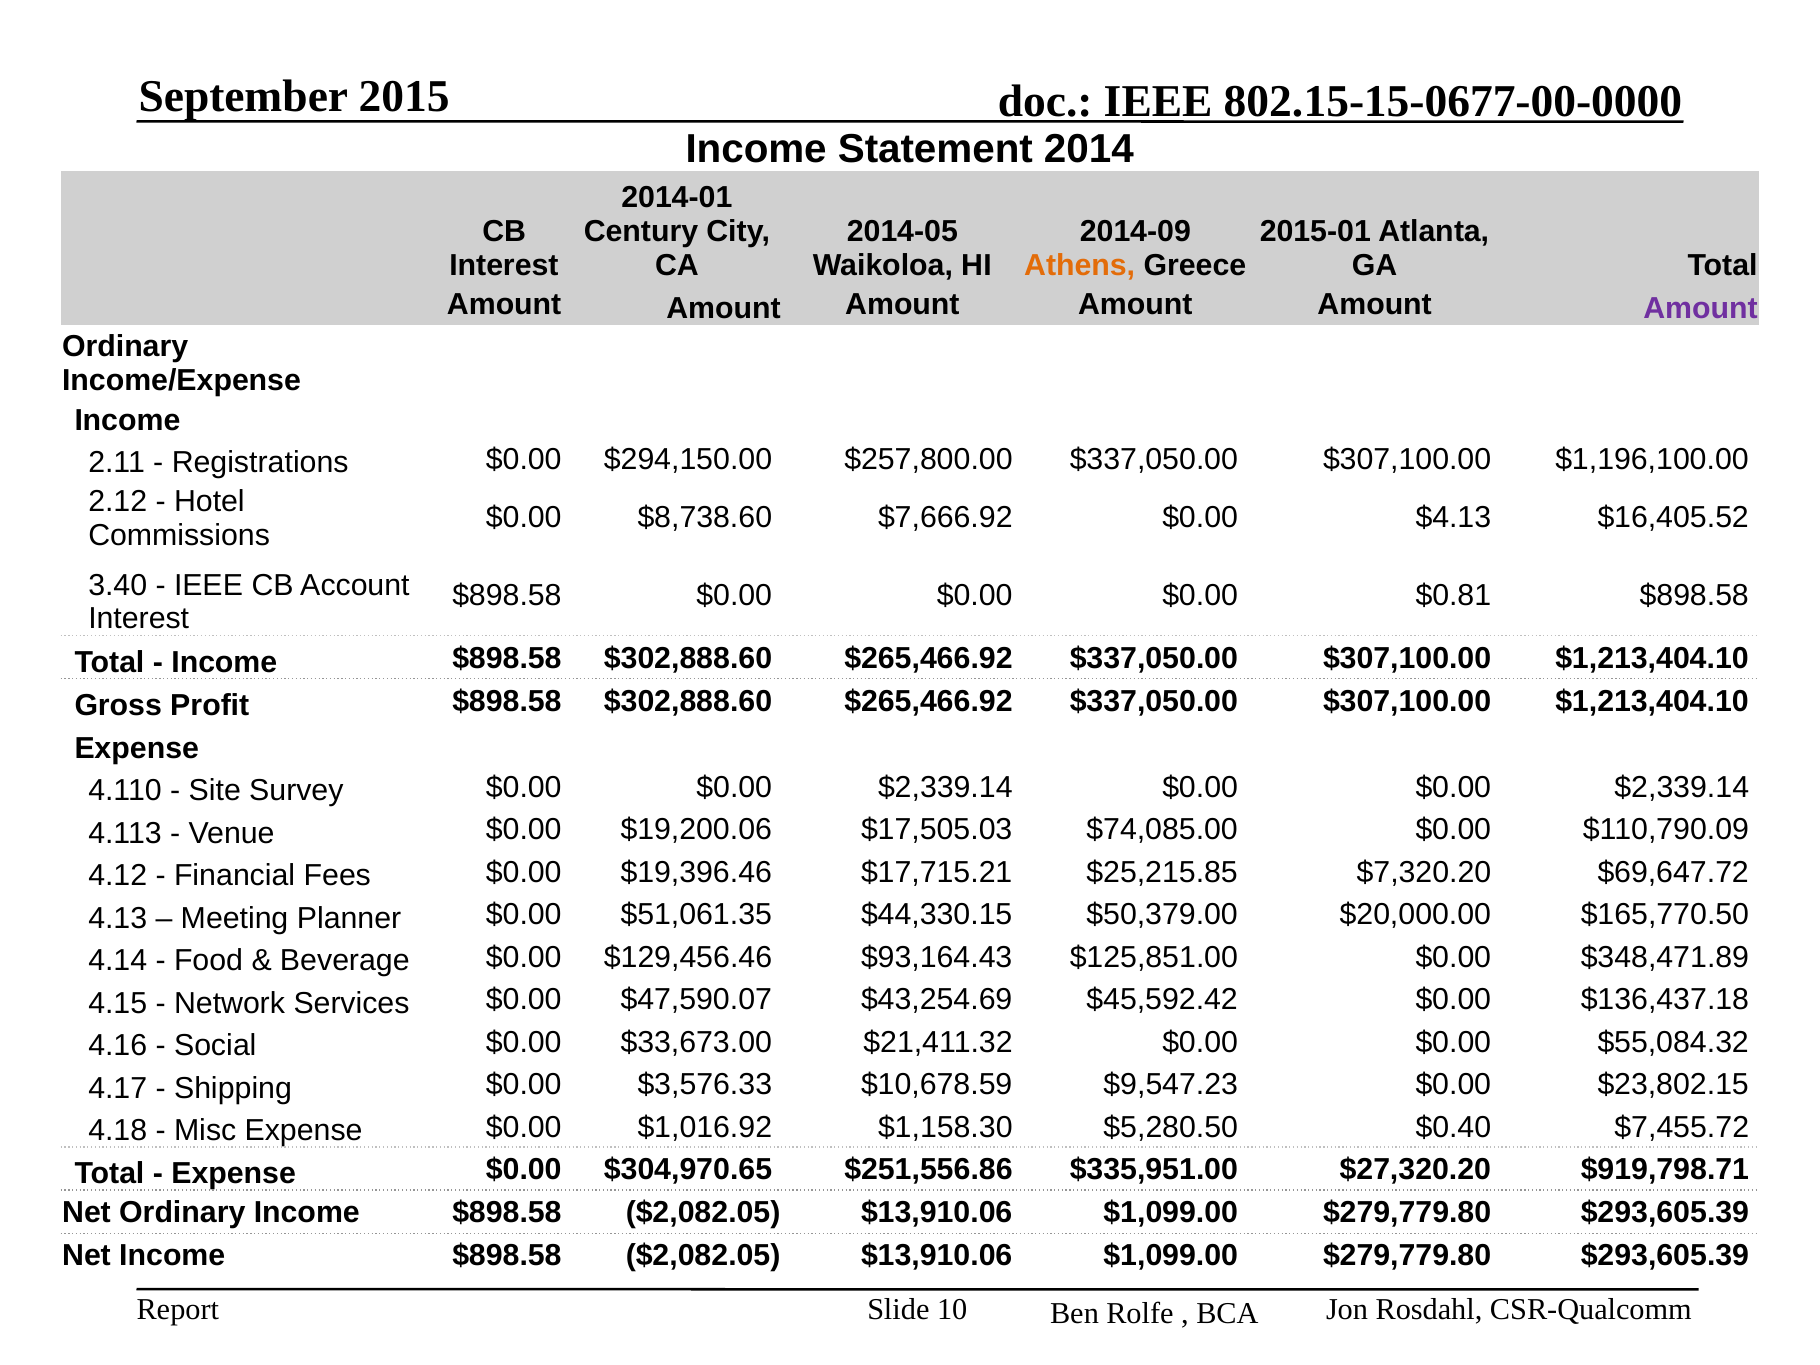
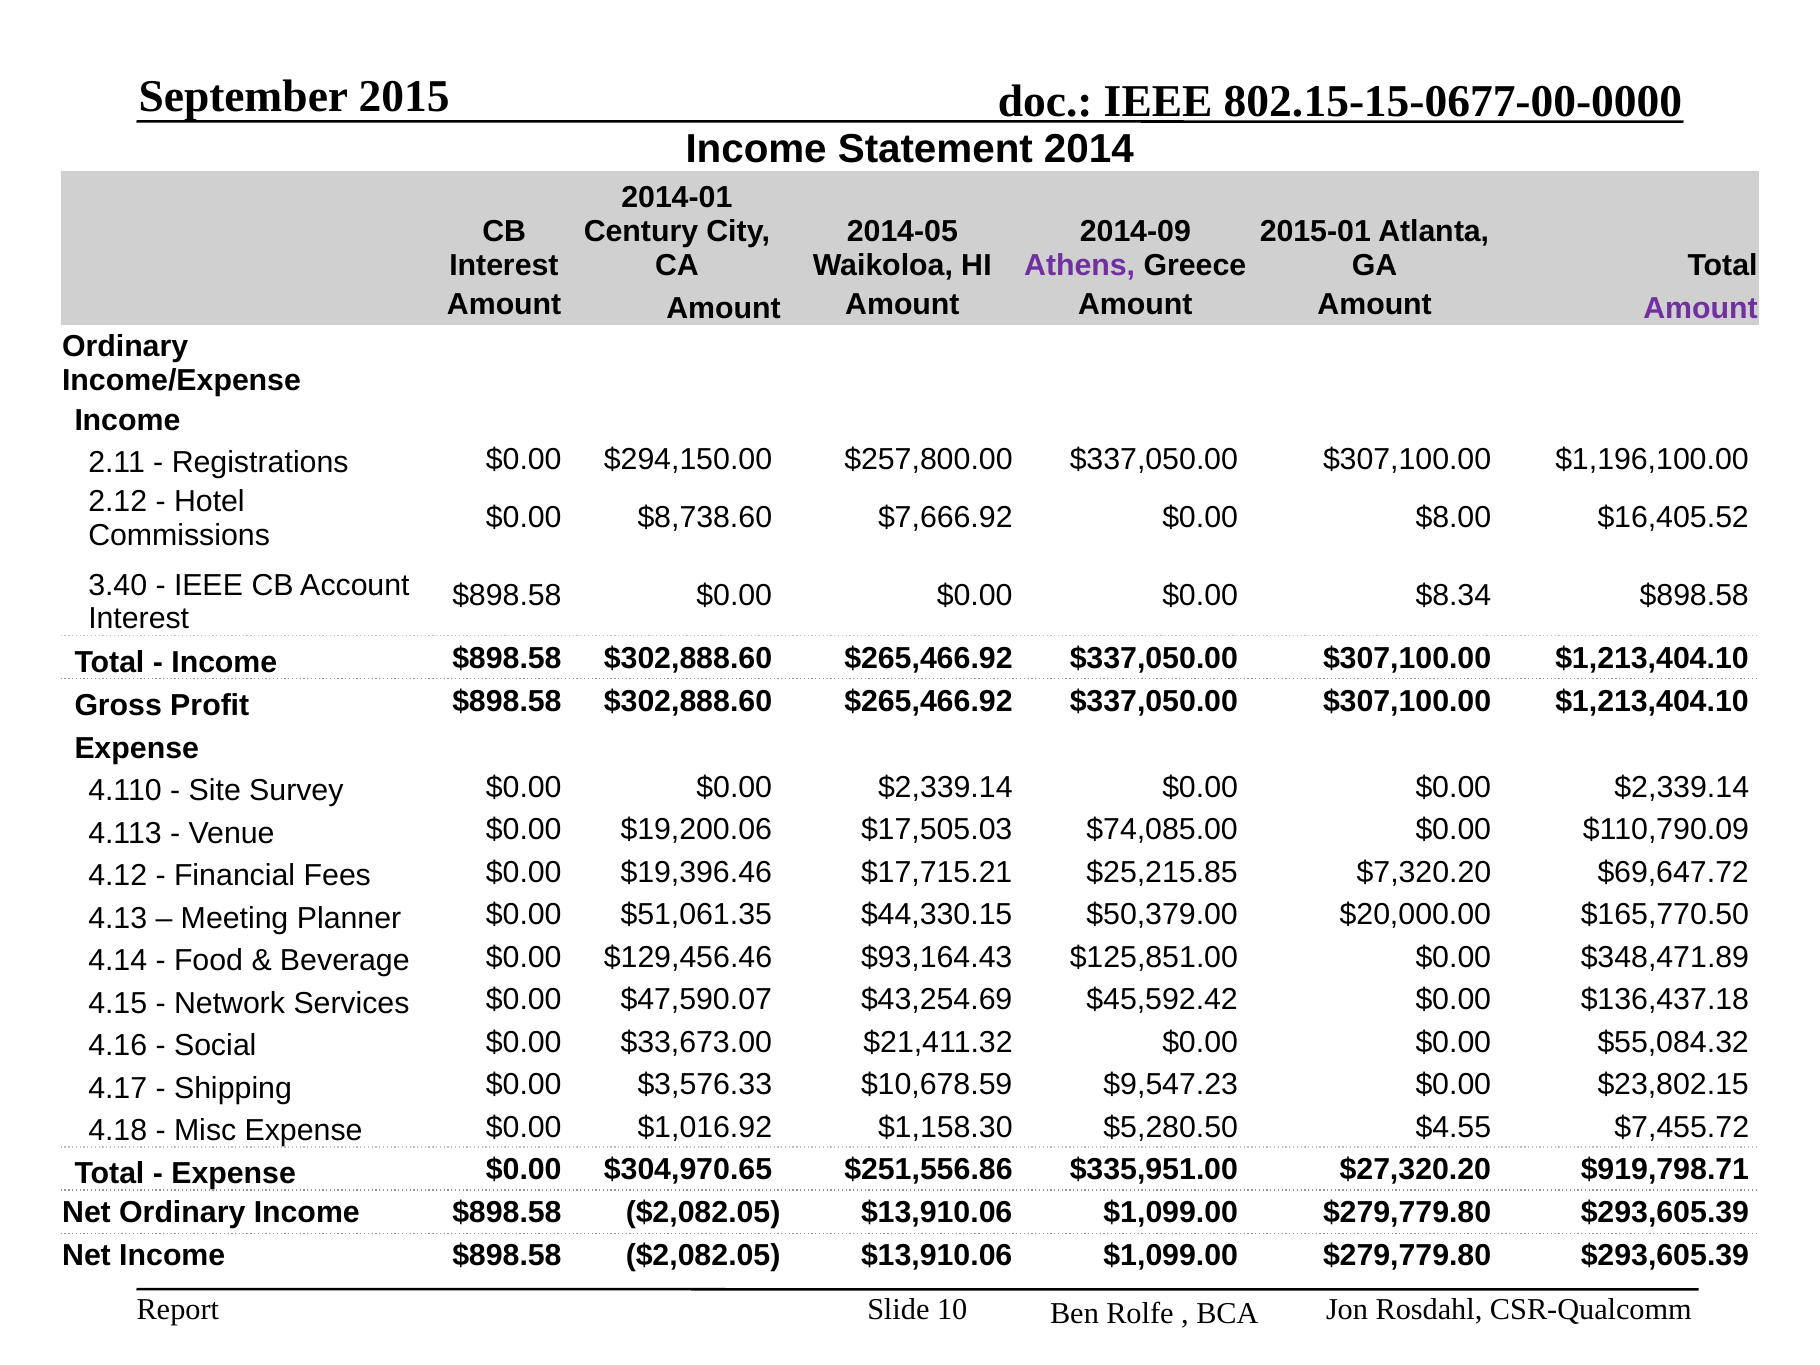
Athens colour: orange -> purple (1080, 266)
$4.13: $4.13 -> $8.00 (1453, 517)
$0.81: $0.81 -> $8.34 (1453, 595)
$0.40: $0.40 -> $4.55 (1453, 1127)
